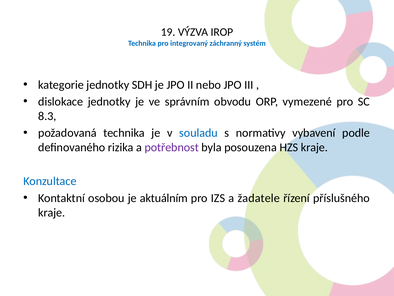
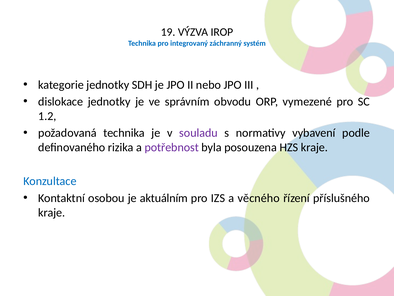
8.3: 8.3 -> 1.2 (47, 116)
souladu colour: blue -> purple (198, 133)
žadatele: žadatele -> věcného (259, 198)
